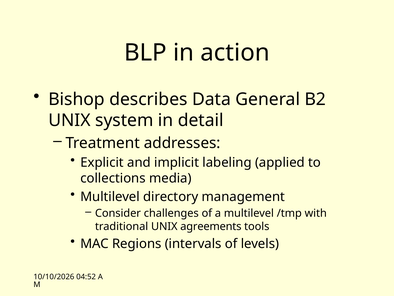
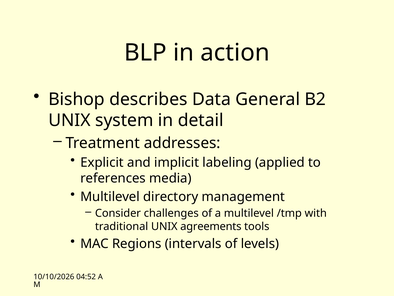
collections: collections -> references (113, 178)
